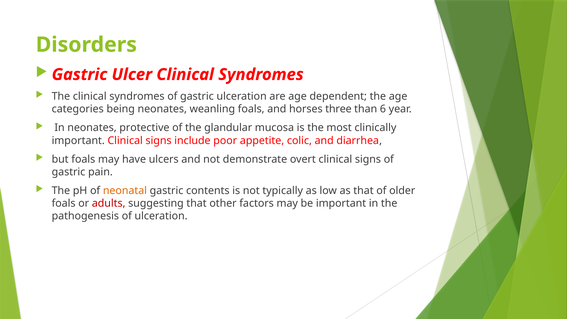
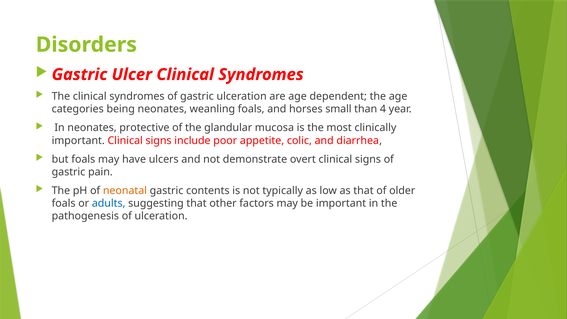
three: three -> small (338, 109)
6: 6 -> 4 (383, 109)
adults colour: red -> blue (109, 203)
